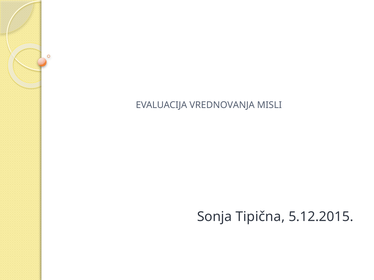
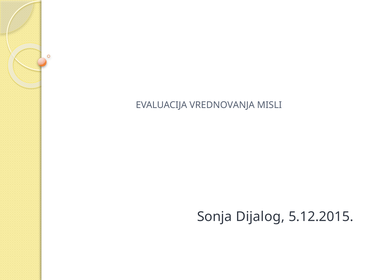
Tipična: Tipična -> Dijalog (260, 217)
